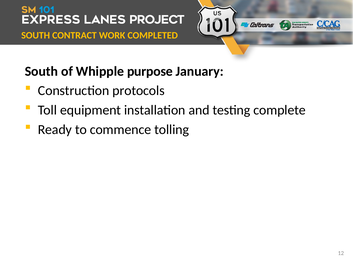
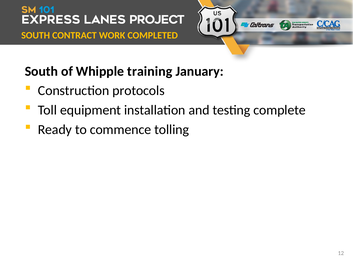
purpose: purpose -> training (150, 71)
